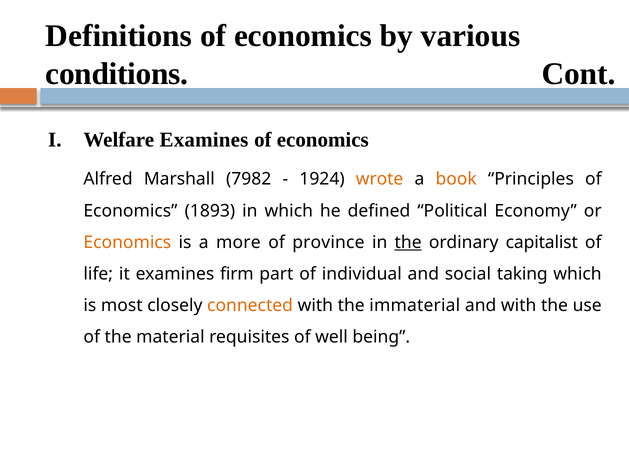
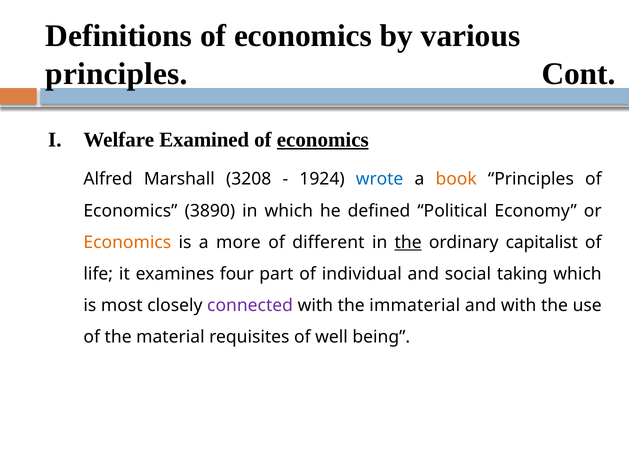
conditions: conditions -> principles (117, 74)
Welfare Examines: Examines -> Examined (204, 140)
economics underline: none -> present (323, 140)
7982: 7982 -> 3208 (249, 179)
wrote colour: orange -> blue (380, 179)
1893: 1893 -> 3890 (210, 211)
province: province -> different (328, 242)
firm: firm -> four (237, 274)
connected colour: orange -> purple (250, 305)
